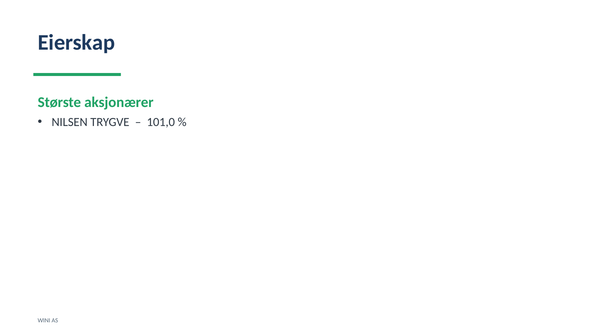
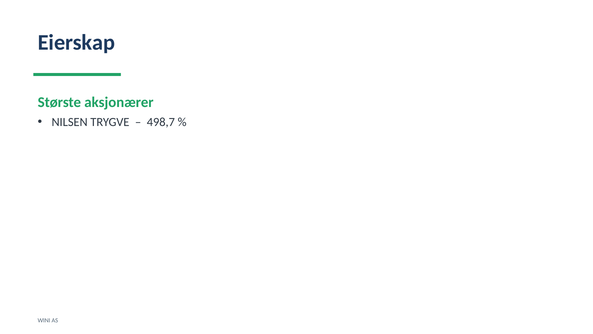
101,0: 101,0 -> 498,7 (161, 122)
